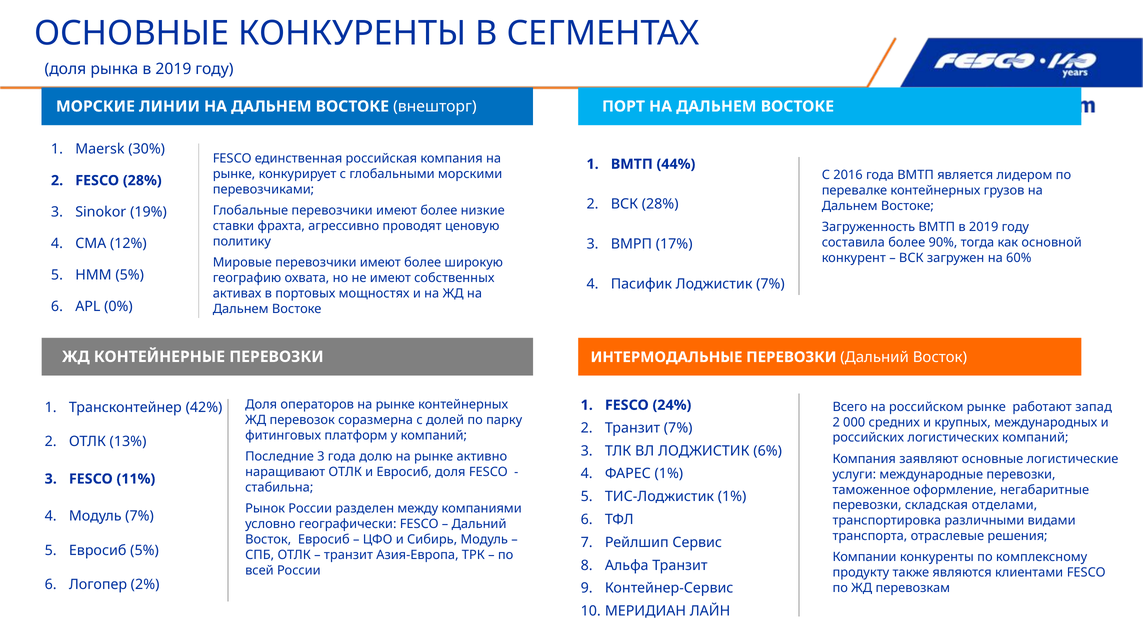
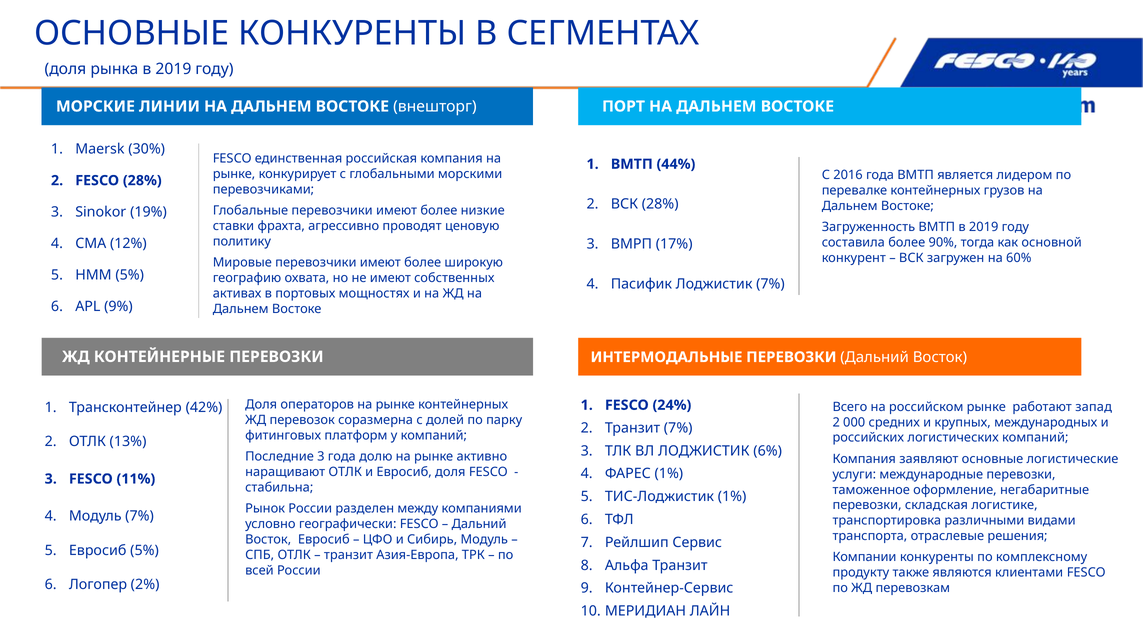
0%: 0% -> 9% (118, 306)
отделами: отделами -> логистике (1005, 505)
